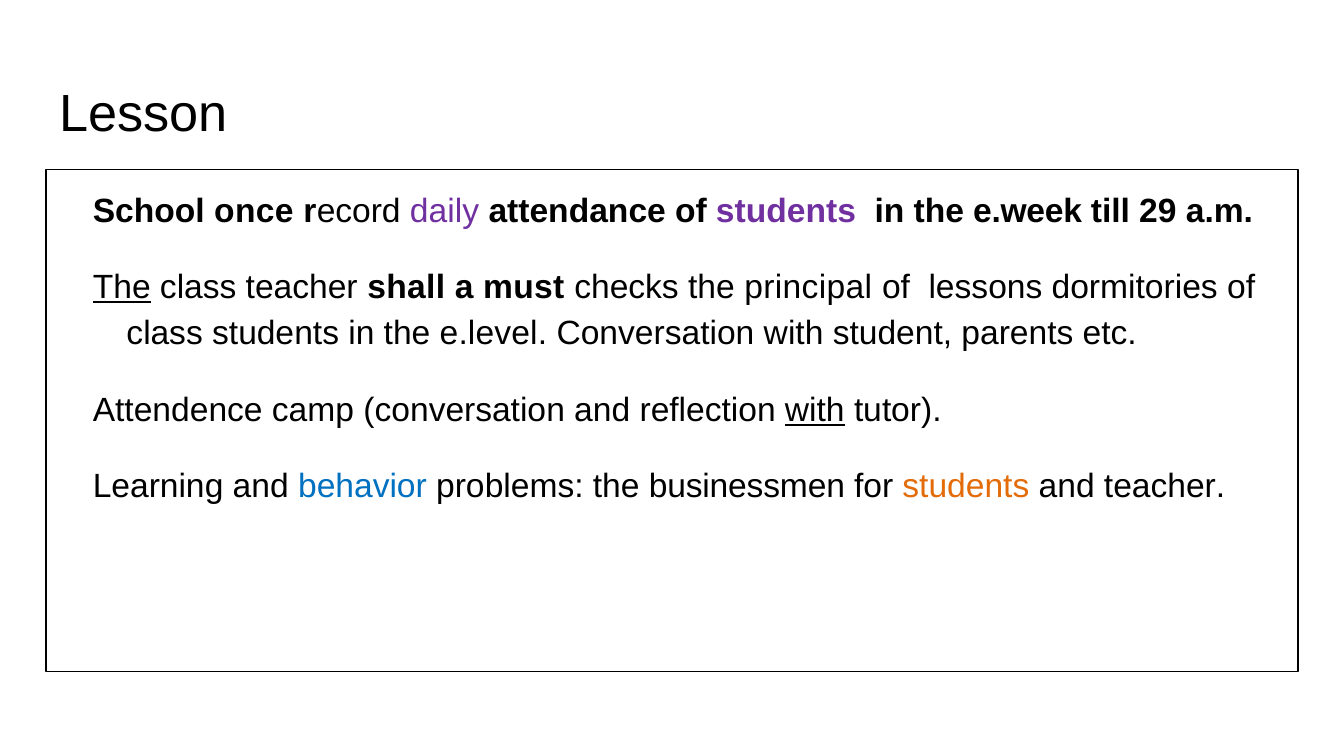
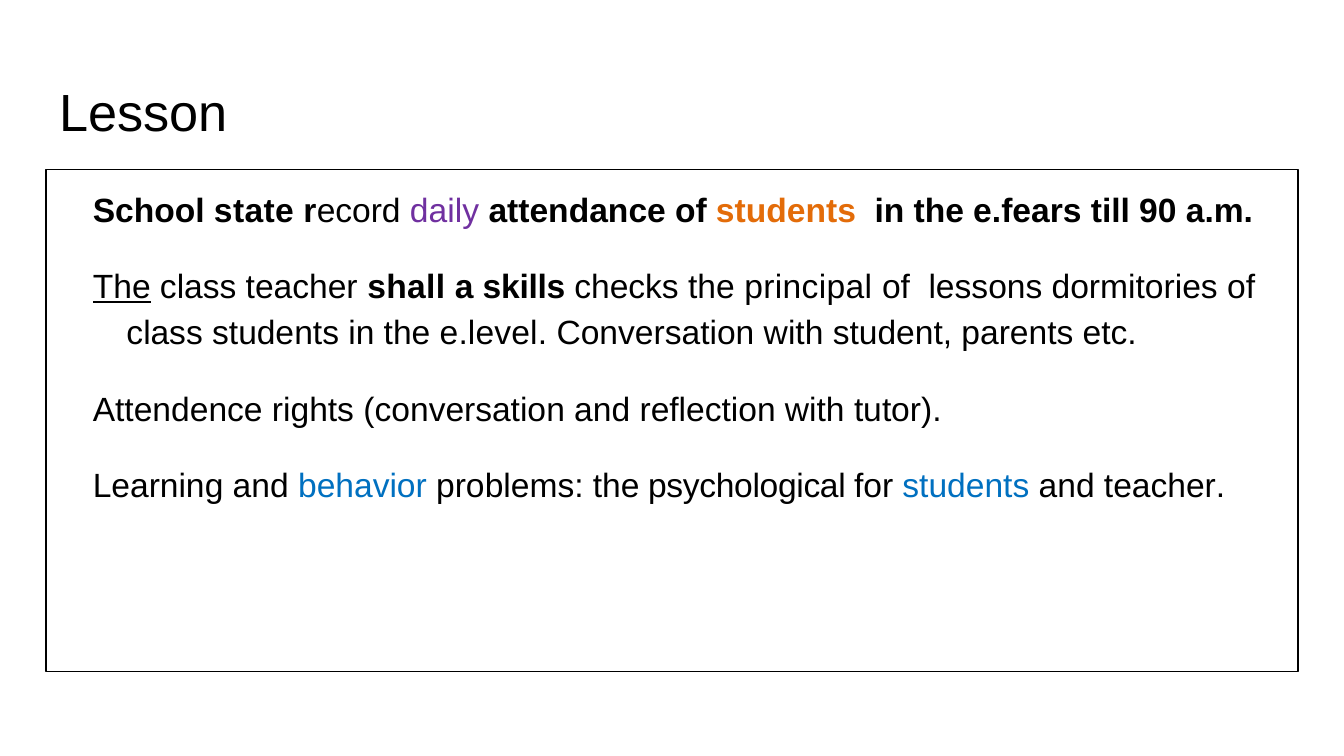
once: once -> state (254, 211)
students colour: purple -> orange (786, 211)
e.week: e.week -> e.fears (1027, 211)
29: 29 -> 90 (1158, 211)
must: must -> skills (524, 288)
camp: camp -> rights (313, 410)
with underline: present -> none (815, 410)
businessmen: businessmen -> psychological (747, 486)
students colour: orange -> blue (966, 486)
